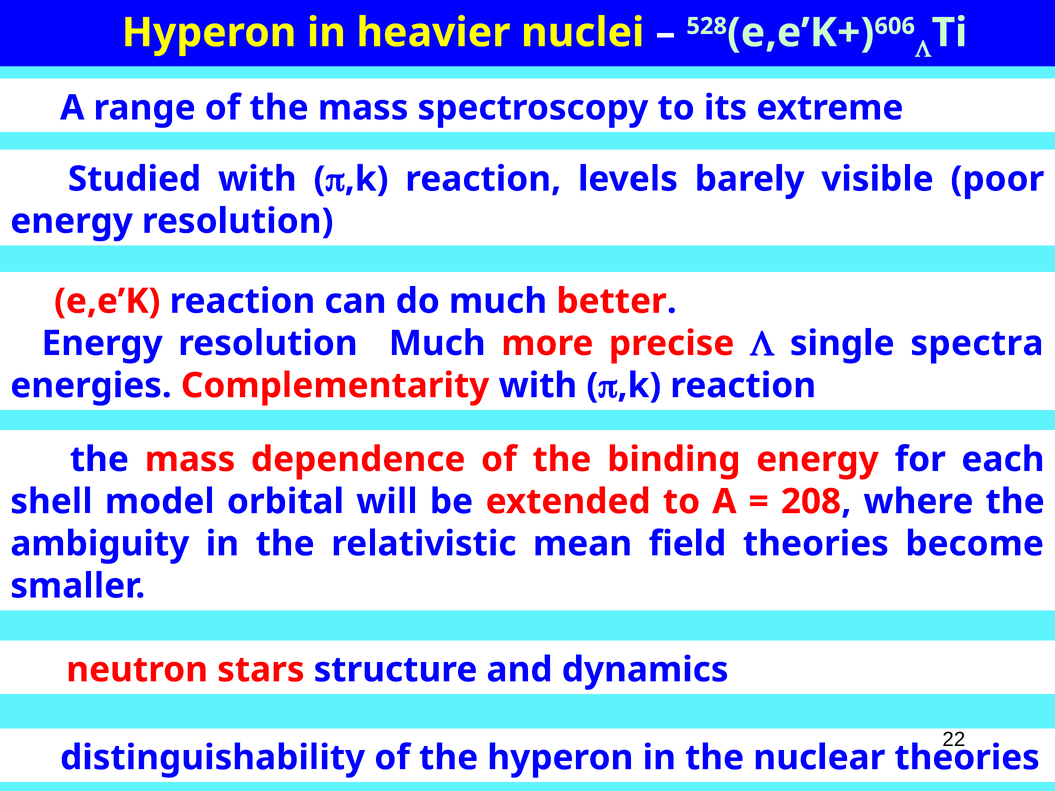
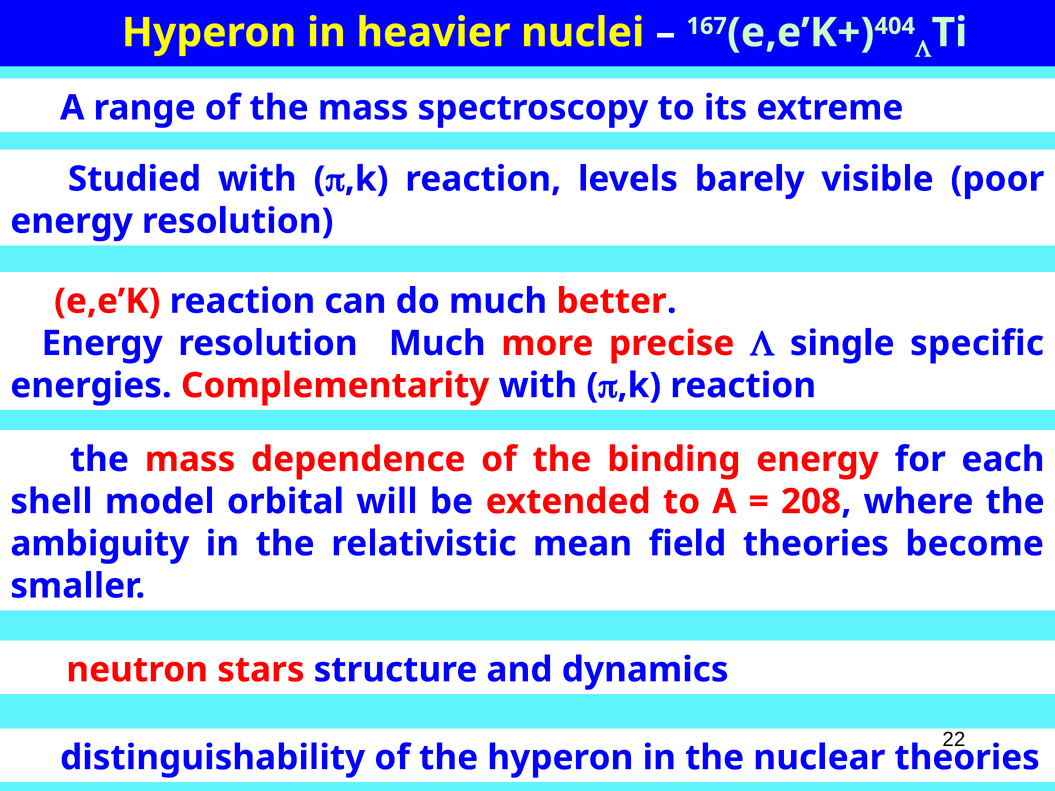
528: 528 -> 167 (707, 26)
606: 606 -> 404 (895, 26)
spectra: spectra -> specific (977, 343)
